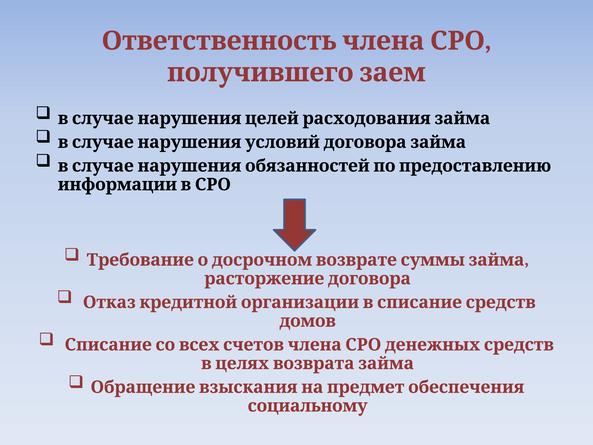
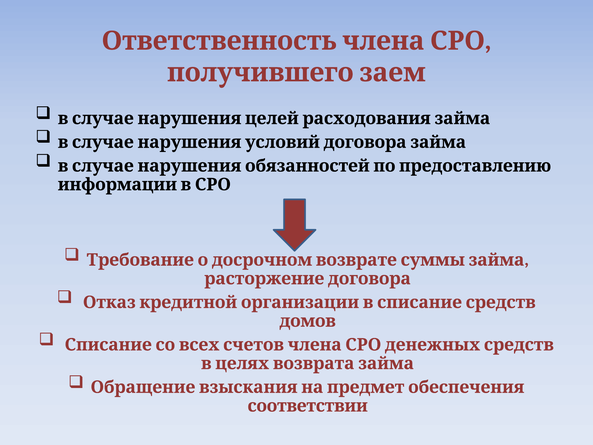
социальному: социальному -> соответствии (308, 406)
